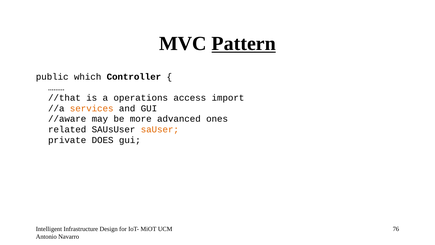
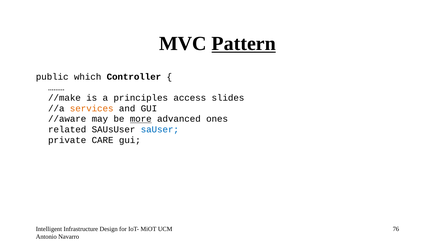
//that: //that -> //make (64, 98)
operations: operations -> principles (141, 98)
import: import -> slides (228, 98)
more underline: none -> present (141, 119)
saUser colour: orange -> blue (160, 129)
DOES: DOES -> CARE (103, 140)
